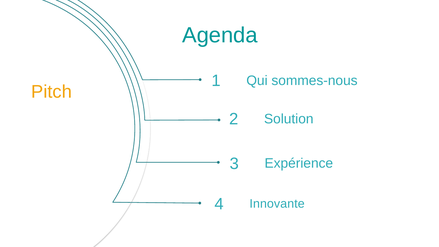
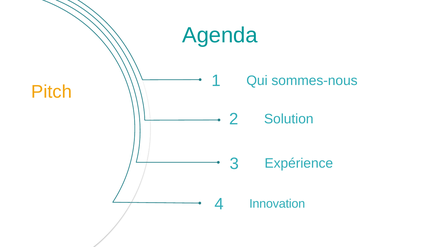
Innovante: Innovante -> Innovation (277, 204)
